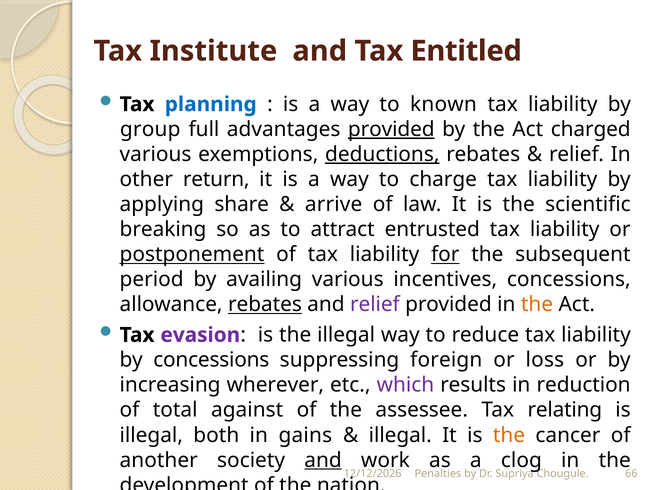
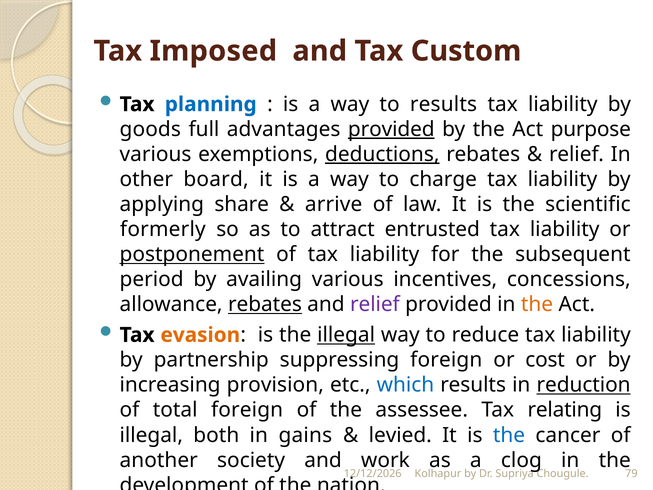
Institute: Institute -> Imposed (213, 51)
Entitled: Entitled -> Custom (466, 51)
to known: known -> results (443, 104)
group: group -> goods (150, 129)
charged: charged -> purpose (591, 129)
return: return -> board (216, 179)
breaking: breaking -> formerly (163, 229)
for underline: present -> none (445, 254)
evasion colour: purple -> orange (200, 335)
illegal underline: none -> present (346, 335)
by concessions: concessions -> partnership (211, 360)
loss: loss -> cost (545, 360)
wherever: wherever -> provision (275, 385)
which colour: purple -> blue (405, 385)
reduction underline: none -> present (584, 385)
total against: against -> foreign (247, 410)
illegal: illegal -> levied (400, 435)
the colour: orange -> blue (509, 435)
and underline: present -> none (323, 460)
Penalties: Penalties -> Kolhapur (438, 474)
66: 66 -> 79 (631, 474)
